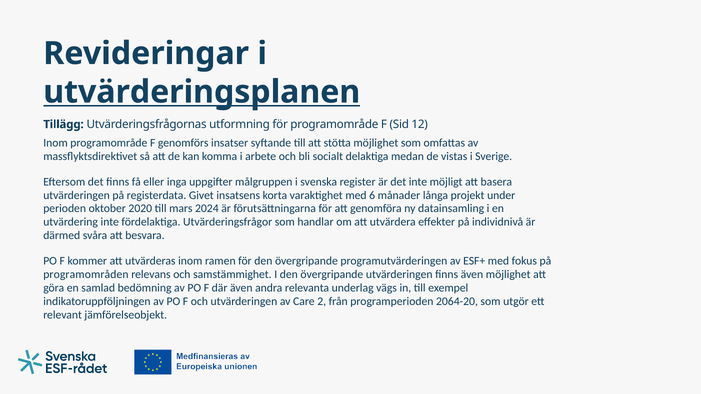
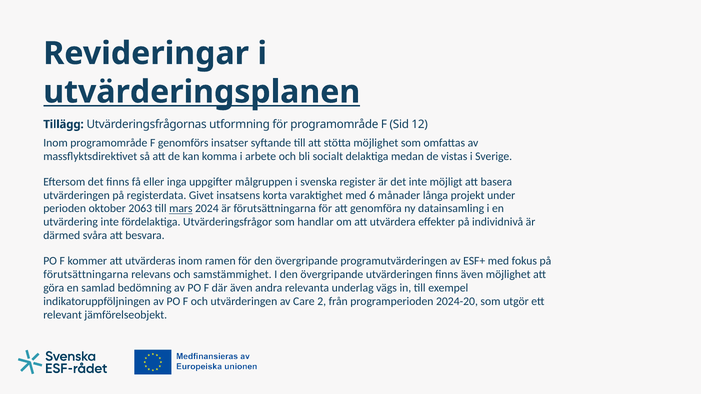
2020: 2020 -> 2063 (140, 209)
mars underline: none -> present (181, 209)
programområden: programområden -> förutsättningarna (86, 274)
2064-20: 2064-20 -> 2024-20 (457, 301)
